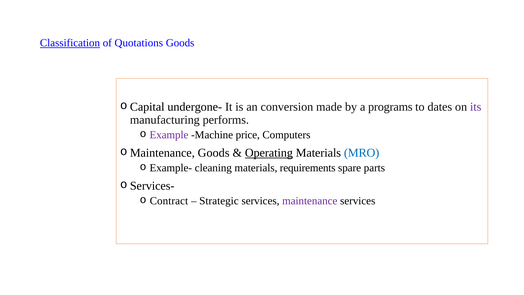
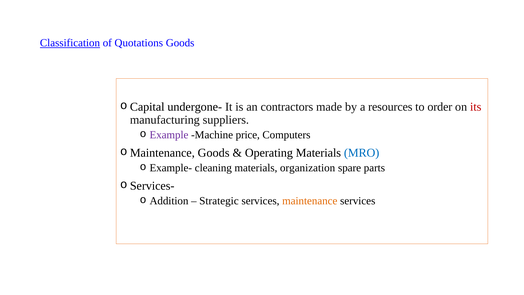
conversion: conversion -> contractors (287, 107)
programs: programs -> resources (390, 107)
dates: dates -> order (440, 107)
its colour: purple -> red (476, 107)
performs: performs -> suppliers (226, 120)
Operating underline: present -> none (269, 153)
requirements: requirements -> organization (308, 168)
Contract: Contract -> Addition (169, 201)
maintenance colour: purple -> orange (310, 201)
